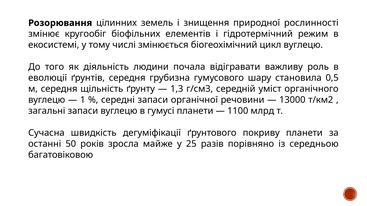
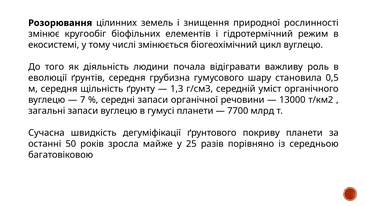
1: 1 -> 7 (83, 100)
1100: 1100 -> 7700 (238, 111)
